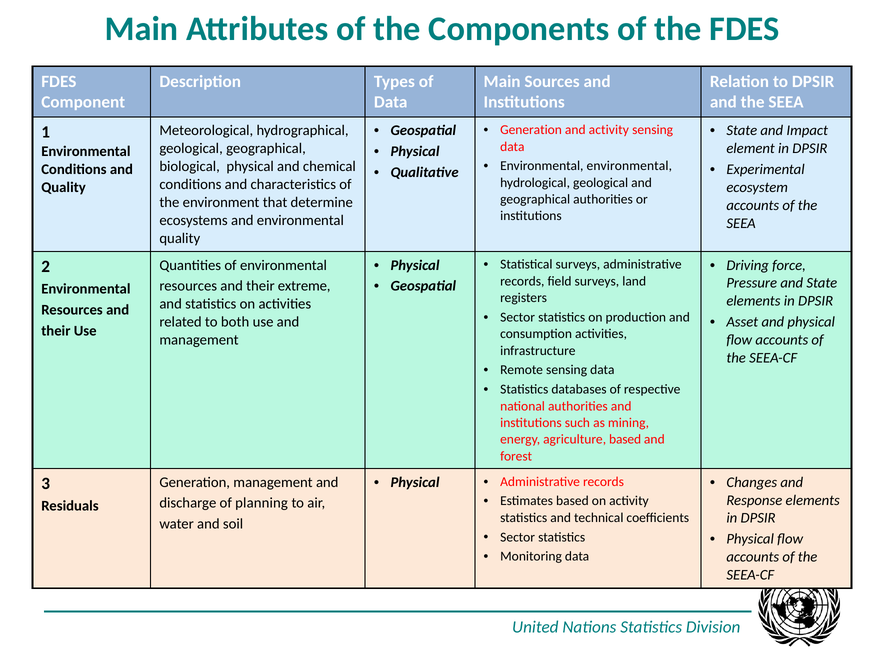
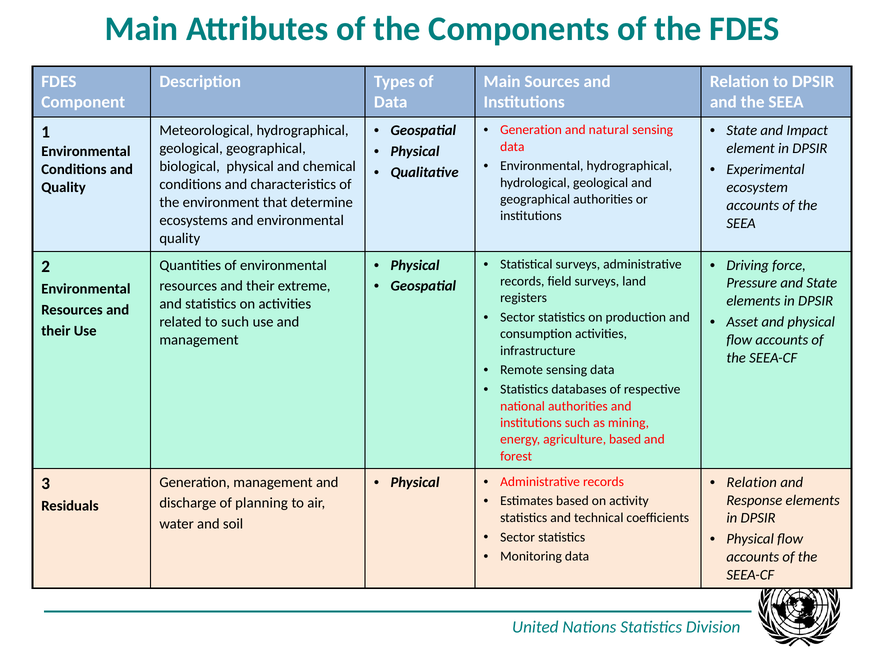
and activity: activity -> natural (609, 130)
Environmental environmental: environmental -> hydrographical (629, 166)
to both: both -> such (235, 322)
Changes: Changes -> Relation (752, 482)
